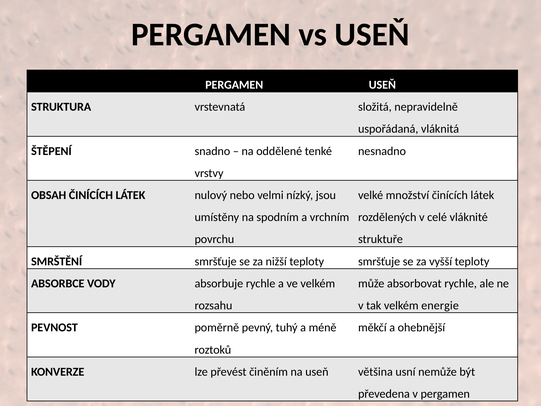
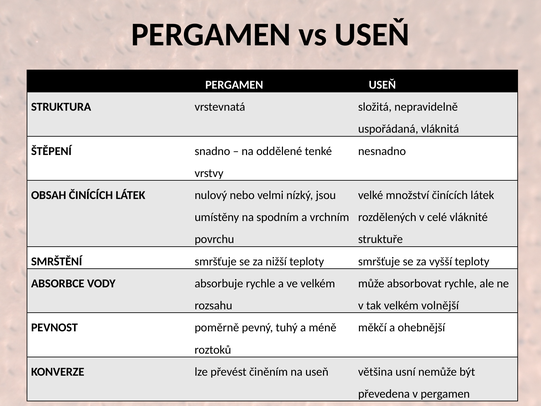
energie: energie -> volnější (440, 305)
